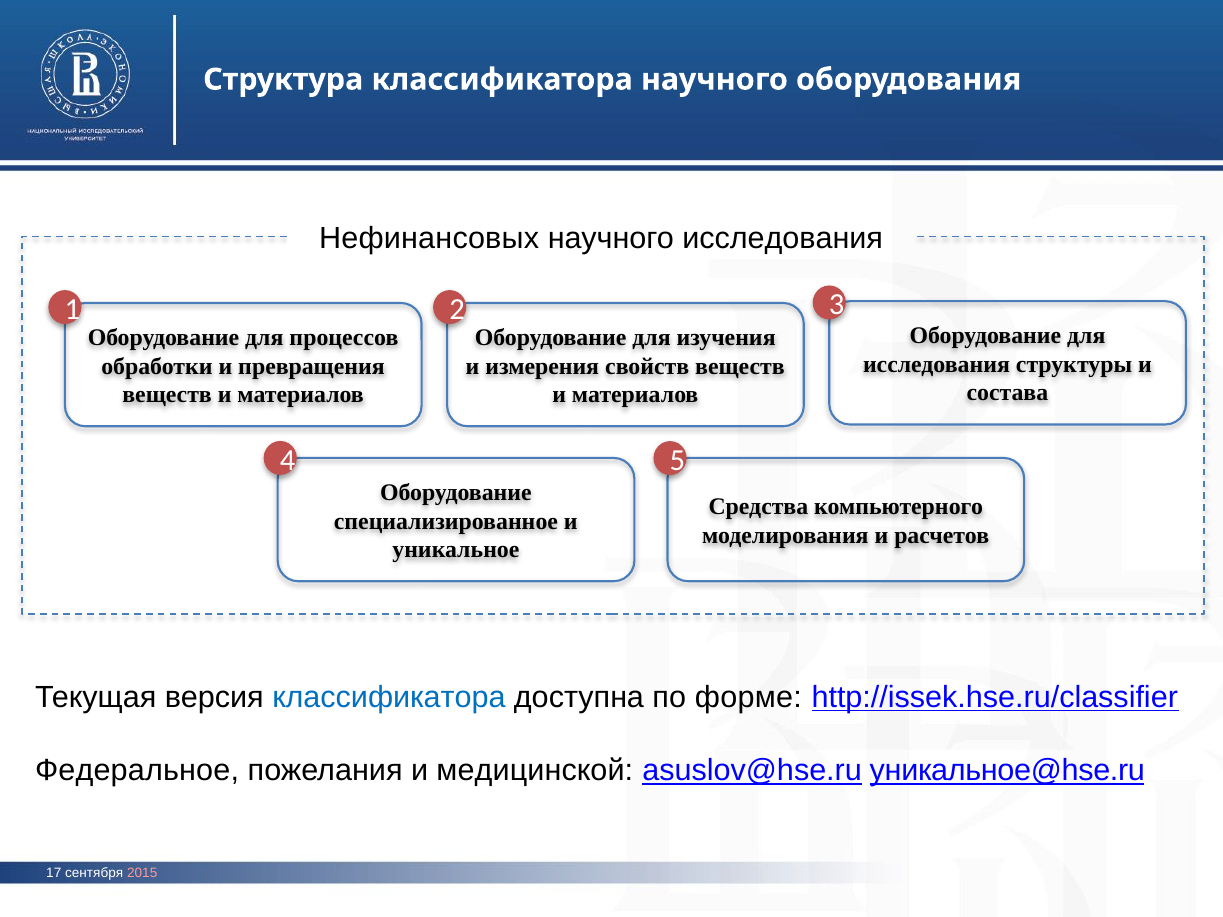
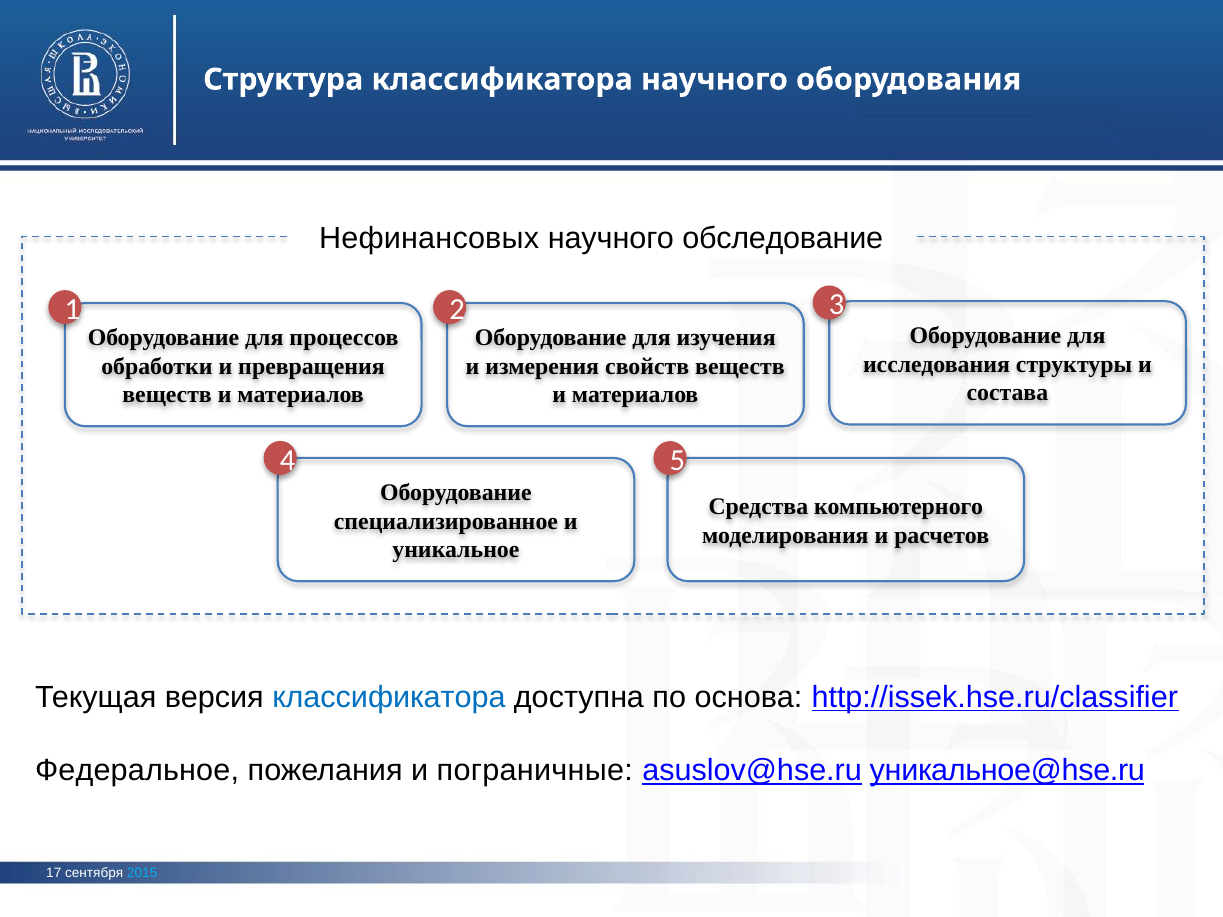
научного исследования: исследования -> обследование (783, 238)
форме: форме -> основа (749, 697)
медицинской: медицинской -> пограничные (535, 771)
2015 colour: pink -> light blue (142, 873)
